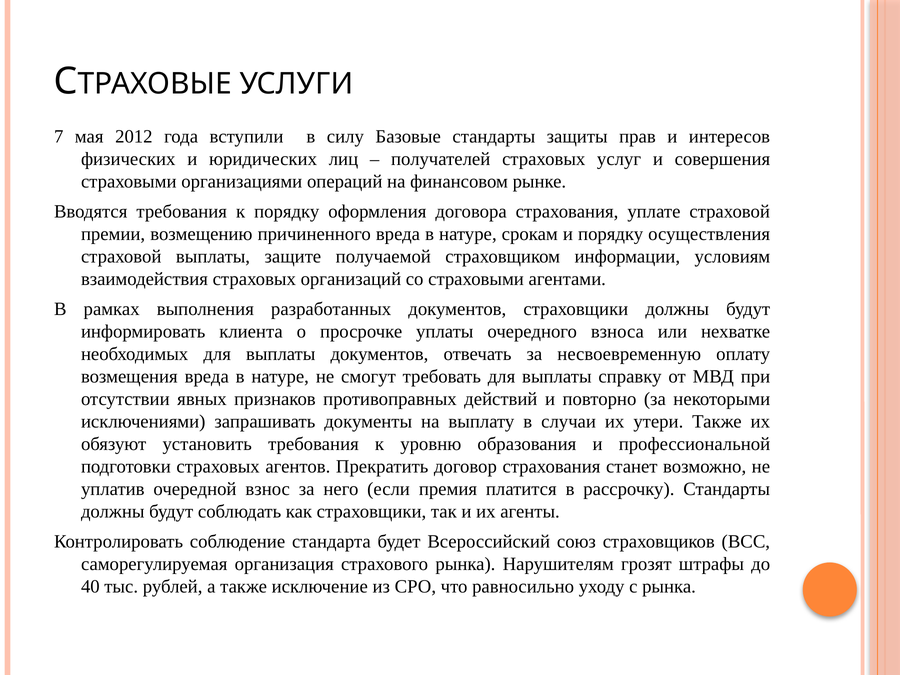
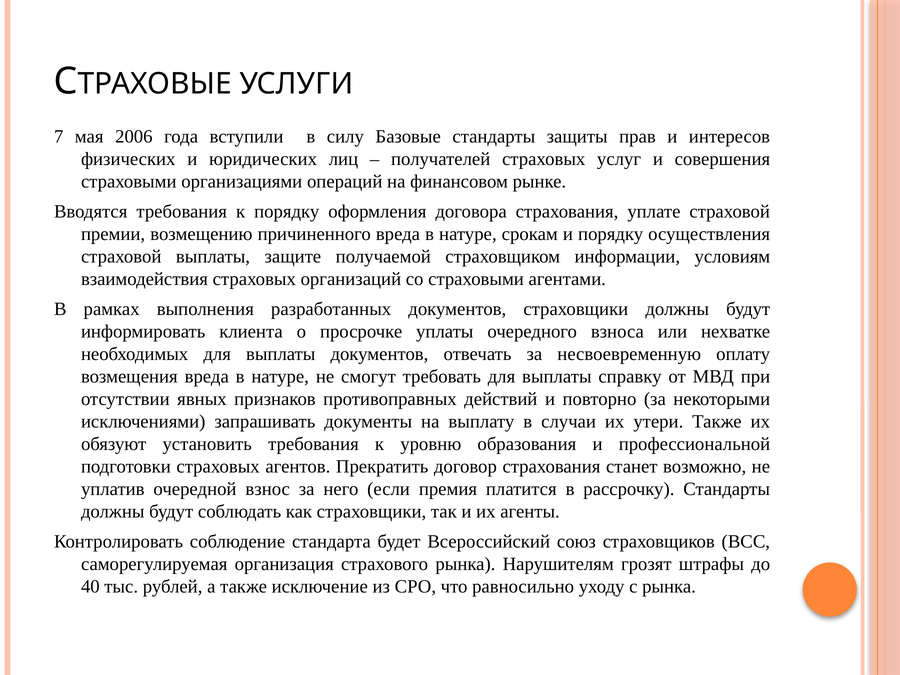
2012: 2012 -> 2006 (134, 137)
